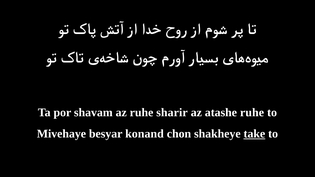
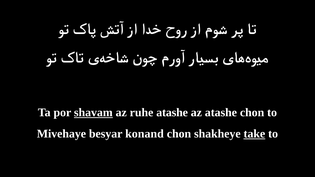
shavam underline: none -> present (93, 113)
ruhe sharir: sharir -> atashe (172, 113)
atashe ruhe: ruhe -> chon (252, 113)
